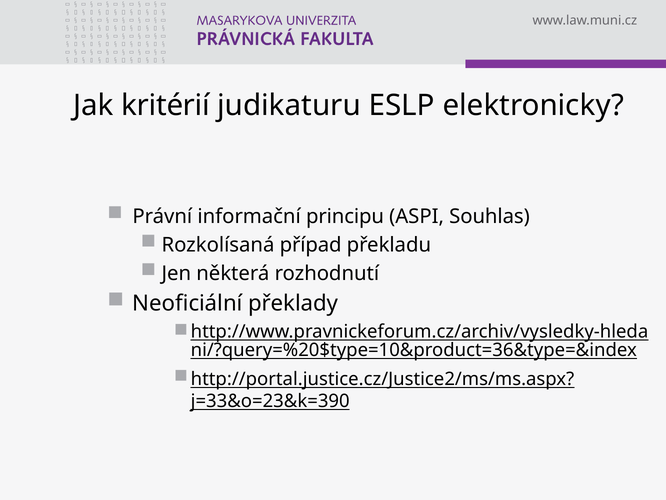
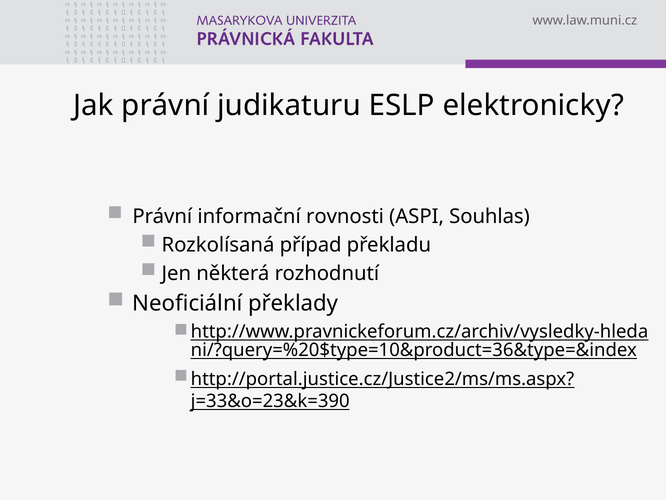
Jak kritérií: kritérií -> právní (165, 105)
principu: principu -> rovnosti (345, 216)
